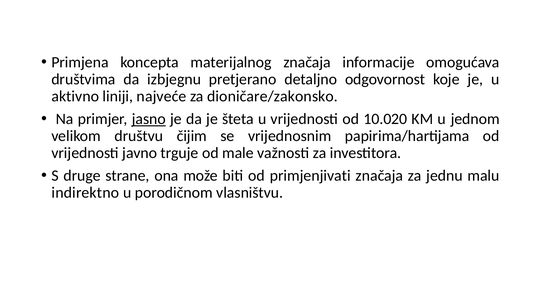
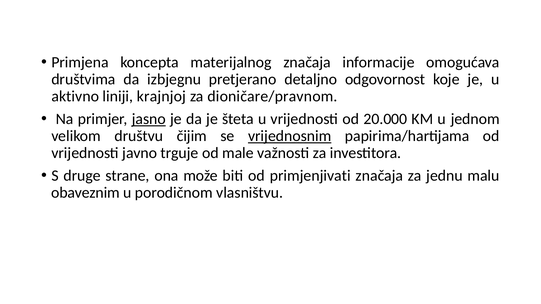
najveće: najveće -> krajnjoj (161, 96)
dioničare/zakonsko: dioničare/zakonsko -> dioničare/pravnom (273, 96)
10.020: 10.020 -> 20.000 (385, 119)
vrijednosnim underline: none -> present (290, 136)
indirektno: indirektno -> obaveznim (86, 193)
